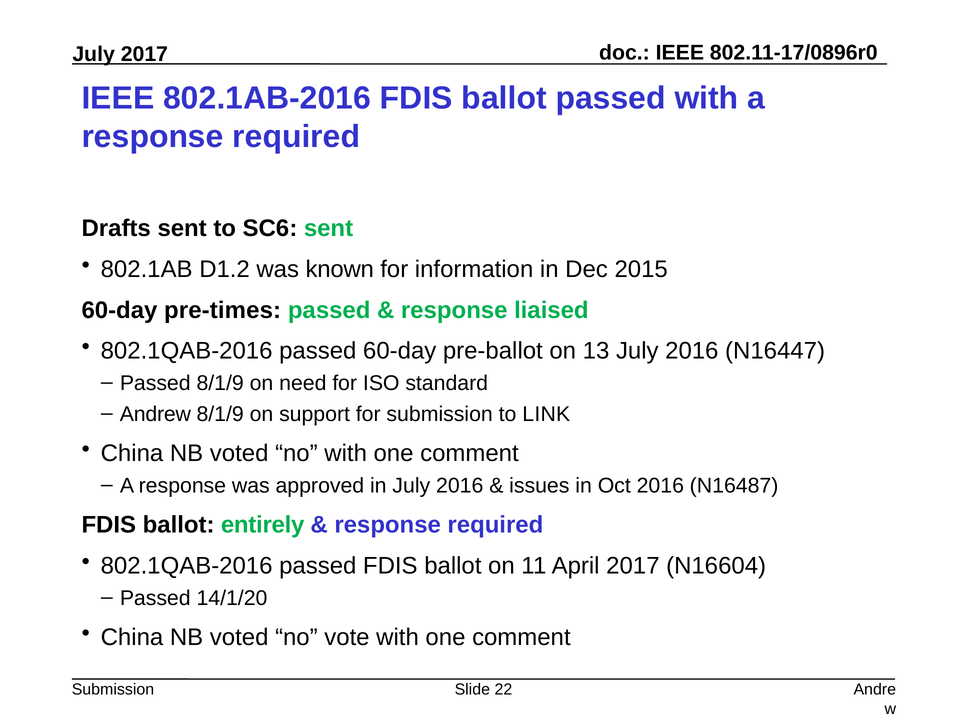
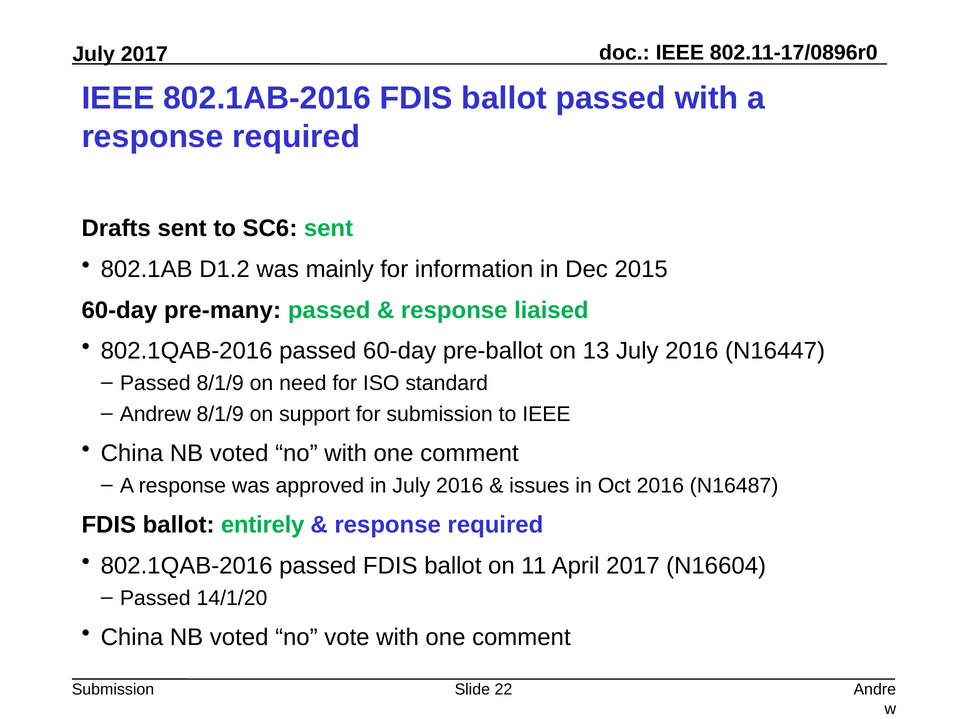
known: known -> mainly (340, 269)
pre-times: pre-times -> pre-many (223, 310)
to LINK: LINK -> IEEE (546, 414)
